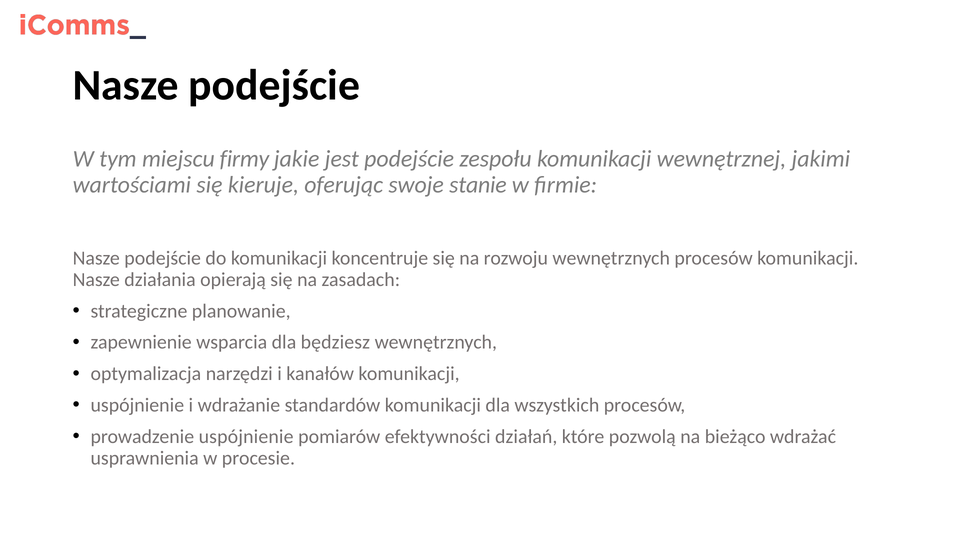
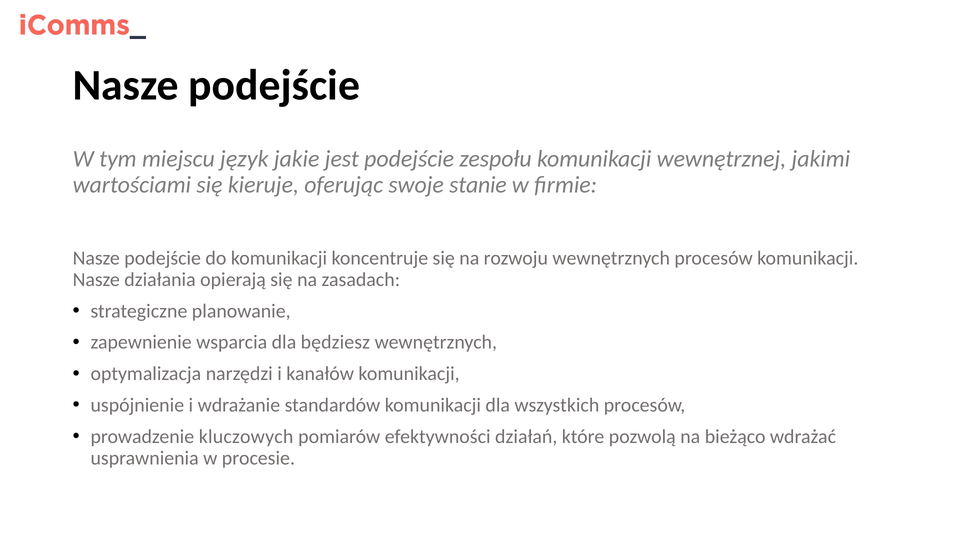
firmy: firmy -> język (244, 159)
prowadzenie uspójnienie: uspójnienie -> kluczowych (246, 437)
